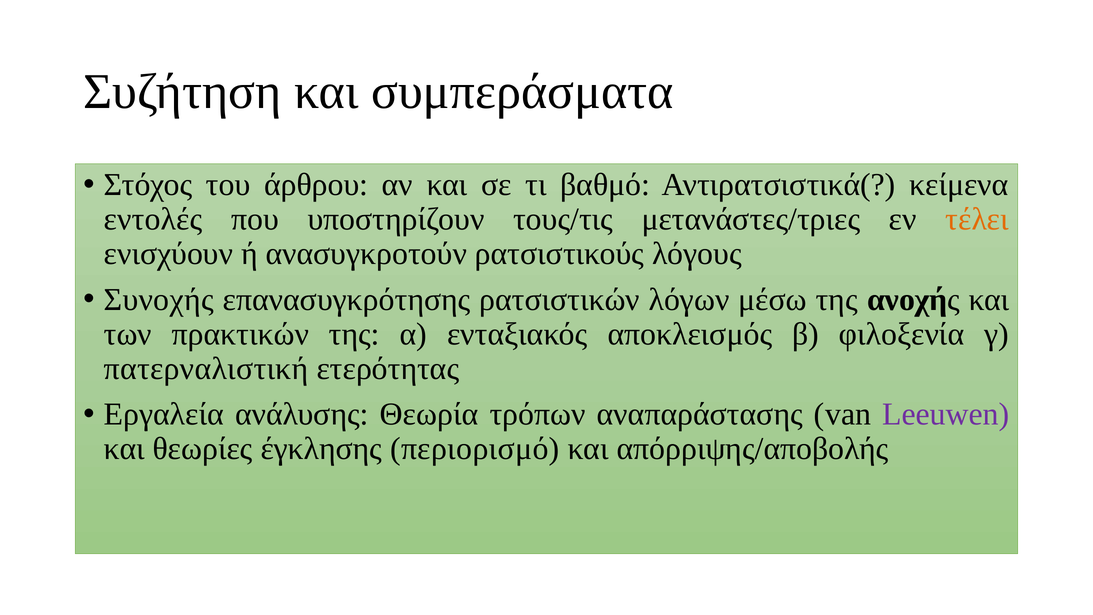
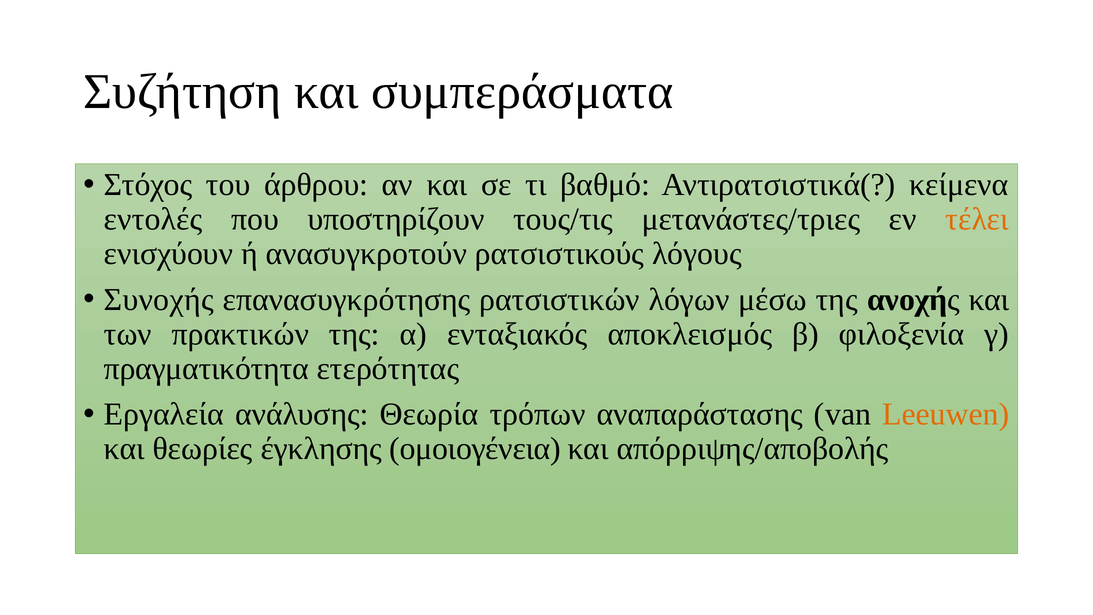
πατερναλιστική: πατερναλιστική -> πραγματικότητα (206, 368)
Leeuwen colour: purple -> orange (946, 414)
περιορισμό: περιορισμό -> ομοιογένεια (475, 449)
